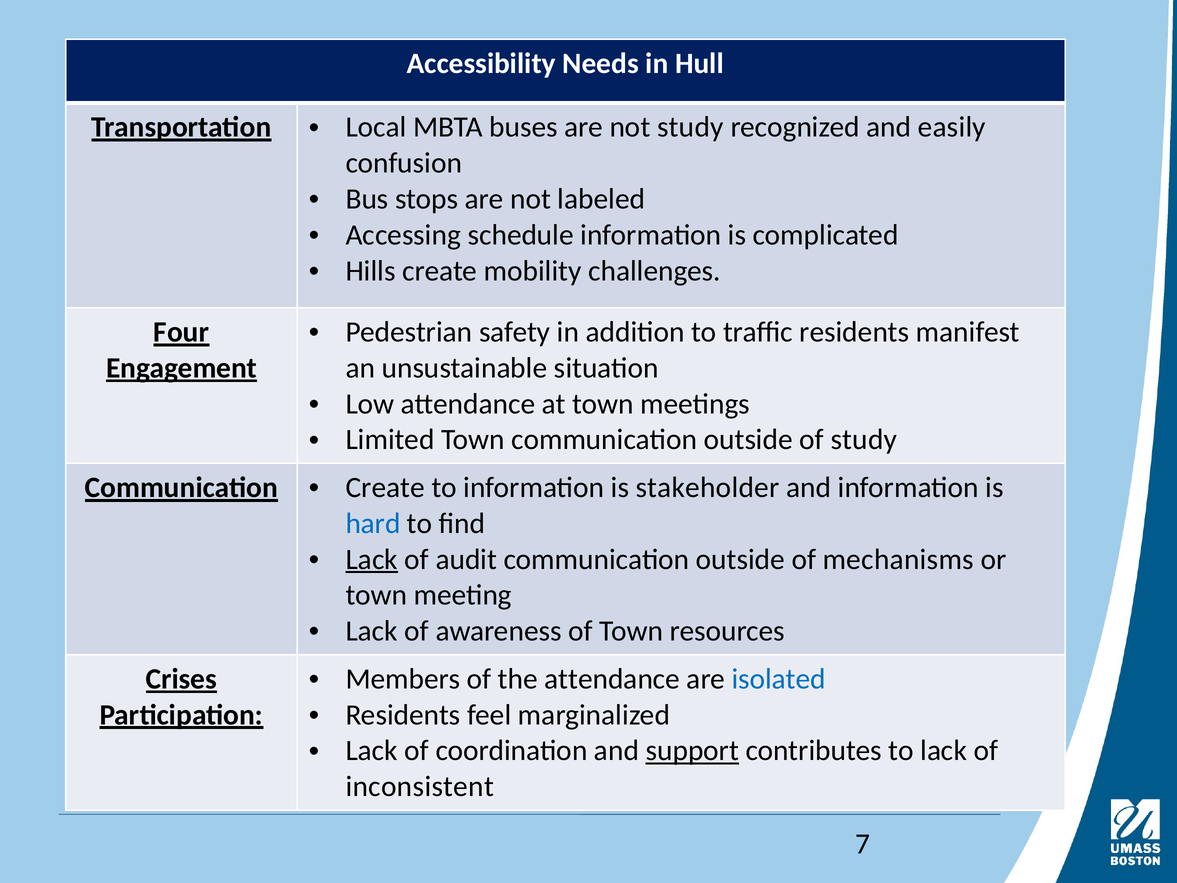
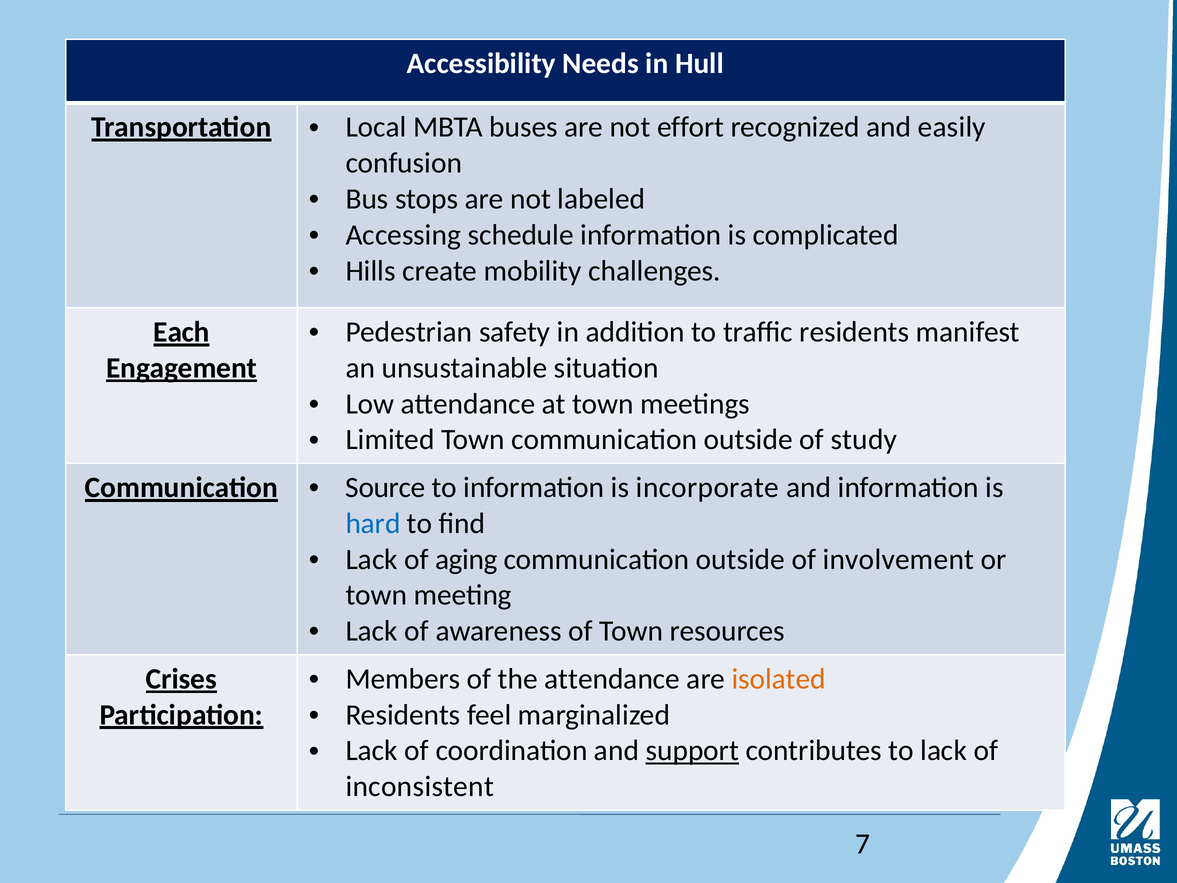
not study: study -> effort (691, 127)
Four: Four -> Each (182, 332)
Create: Create -> Source (385, 487)
stakeholder: stakeholder -> incorporate (708, 487)
Lack underline: present -> none (372, 559)
audit: audit -> aging (466, 559)
mechanisms: mechanisms -> involvement (898, 559)
isolated colour: blue -> orange (779, 679)
